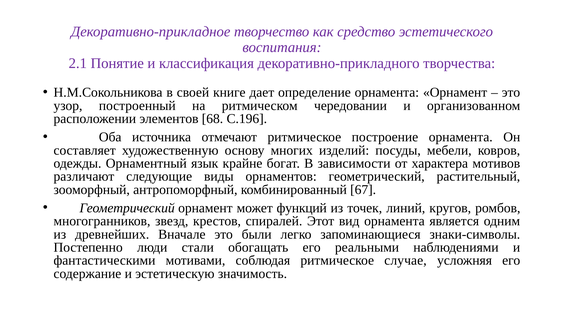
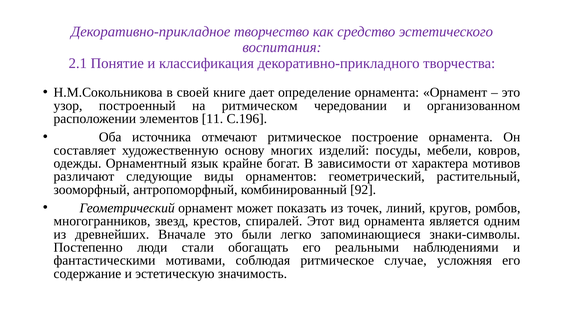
68: 68 -> 11 (213, 119)
67: 67 -> 92 (363, 190)
функций: функций -> показать (302, 208)
